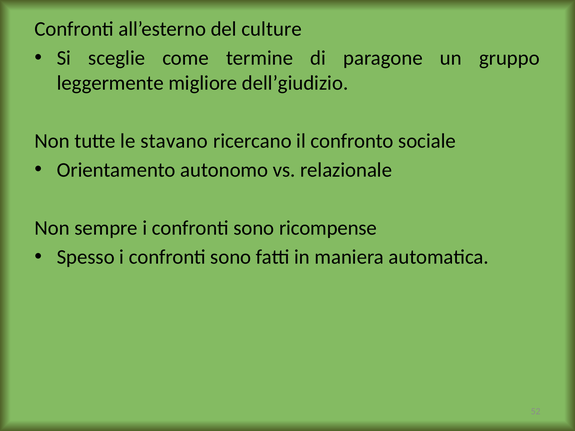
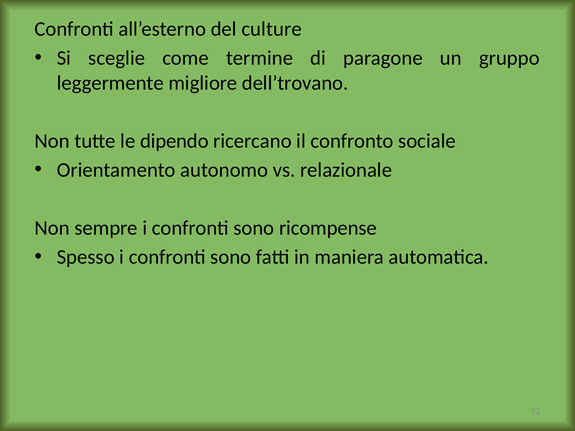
dell’giudizio: dell’giudizio -> dell’trovano (295, 83)
stavano: stavano -> dipendo (174, 141)
